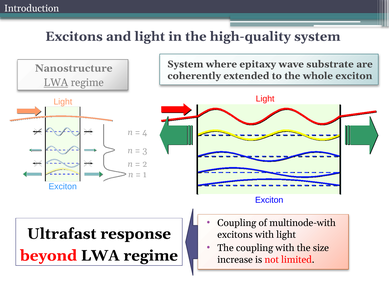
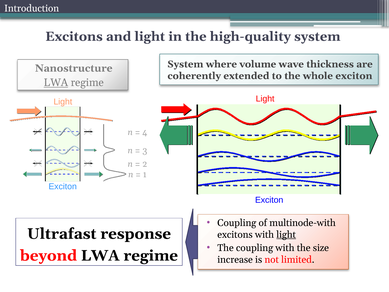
epitaxy: epitaxy -> volume (258, 64)
substrate: substrate -> thickness (330, 64)
light underline: none -> present (286, 234)
